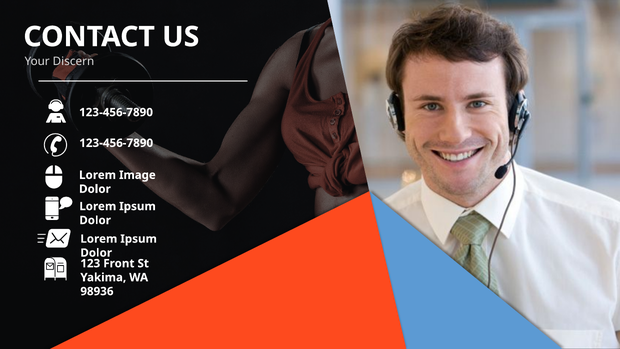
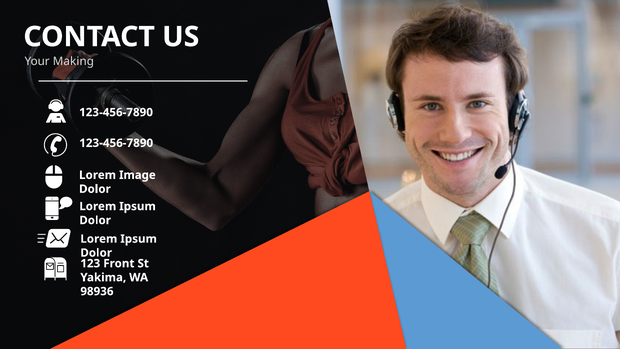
Discern: Discern -> Making (73, 62)
